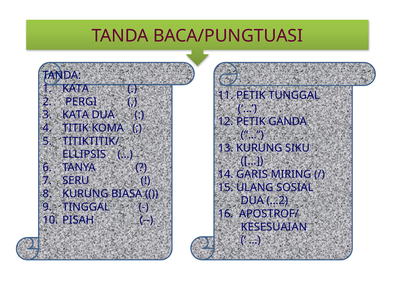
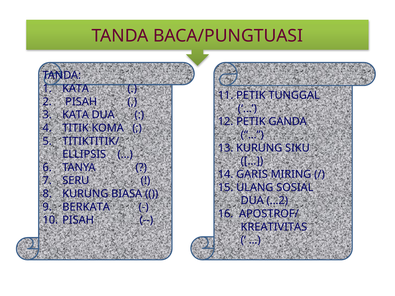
PERGI: PERGI -> PISAH (81, 102)
TINGGAL: TINGGAL -> BERKATA (86, 207)
KESESUAIAN: KESESUAIAN -> KREATIVITAS (274, 227)
